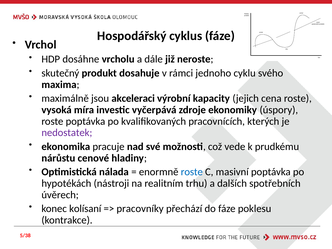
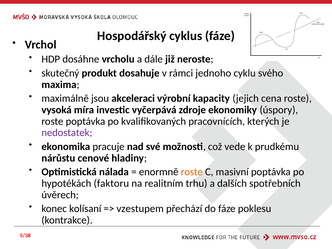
roste colour: blue -> orange (192, 172)
nástroji: nástroji -> faktoru (111, 183)
pracovníky: pracovníky -> vzestupem (140, 209)
